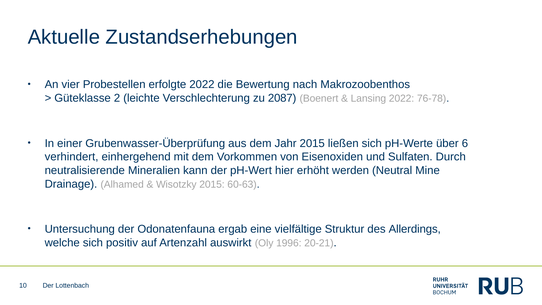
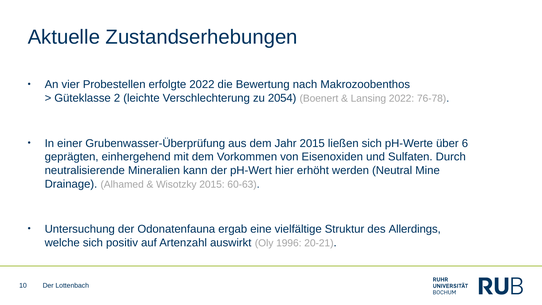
2087: 2087 -> 2054 (282, 98)
verhindert: verhindert -> geprägten (72, 157)
